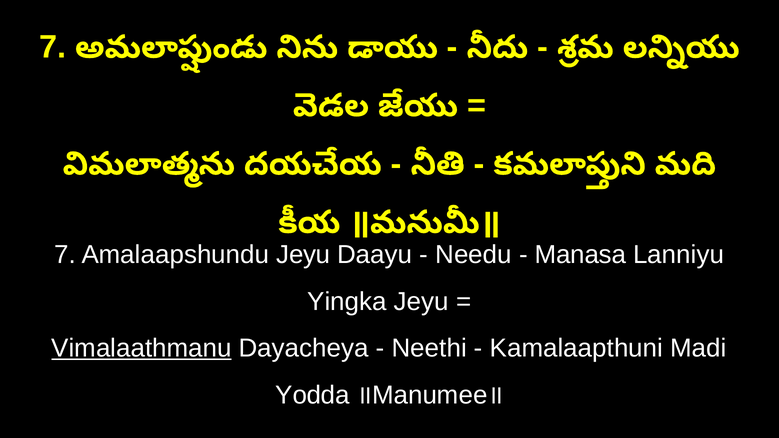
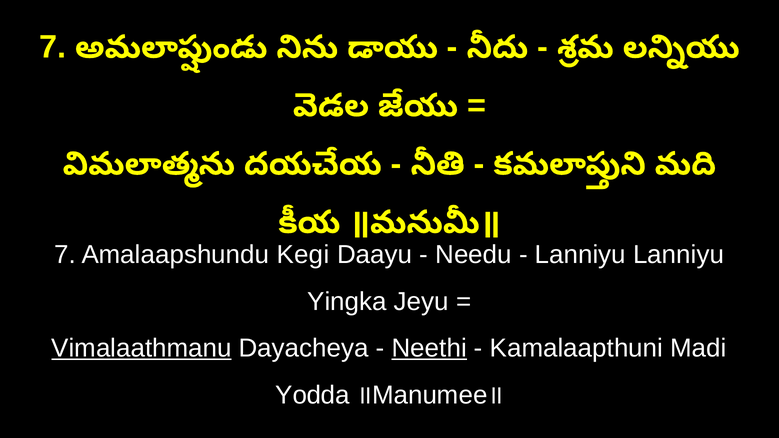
Amalaapshundu Jeyu: Jeyu -> Kegi (303, 255)
Manasa: Manasa -> Lanniyu (580, 255)
Neethi underline: none -> present (429, 348)
